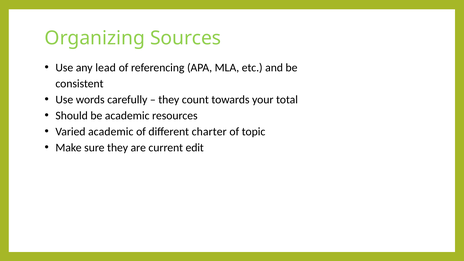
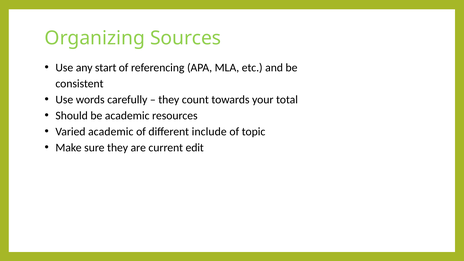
lead: lead -> start (106, 68)
charter: charter -> include (209, 132)
